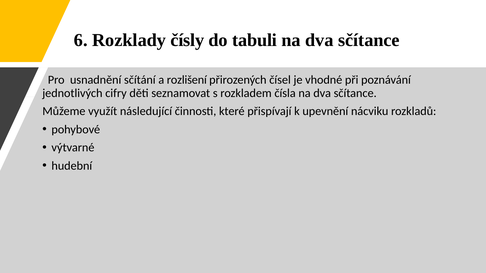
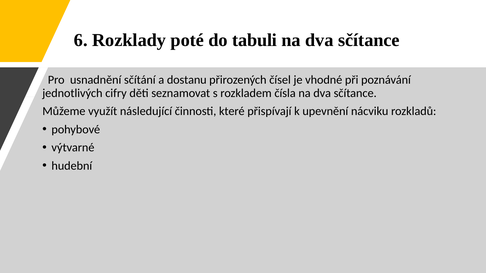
čísly: čísly -> poté (187, 40)
rozlišení: rozlišení -> dostanu (187, 80)
